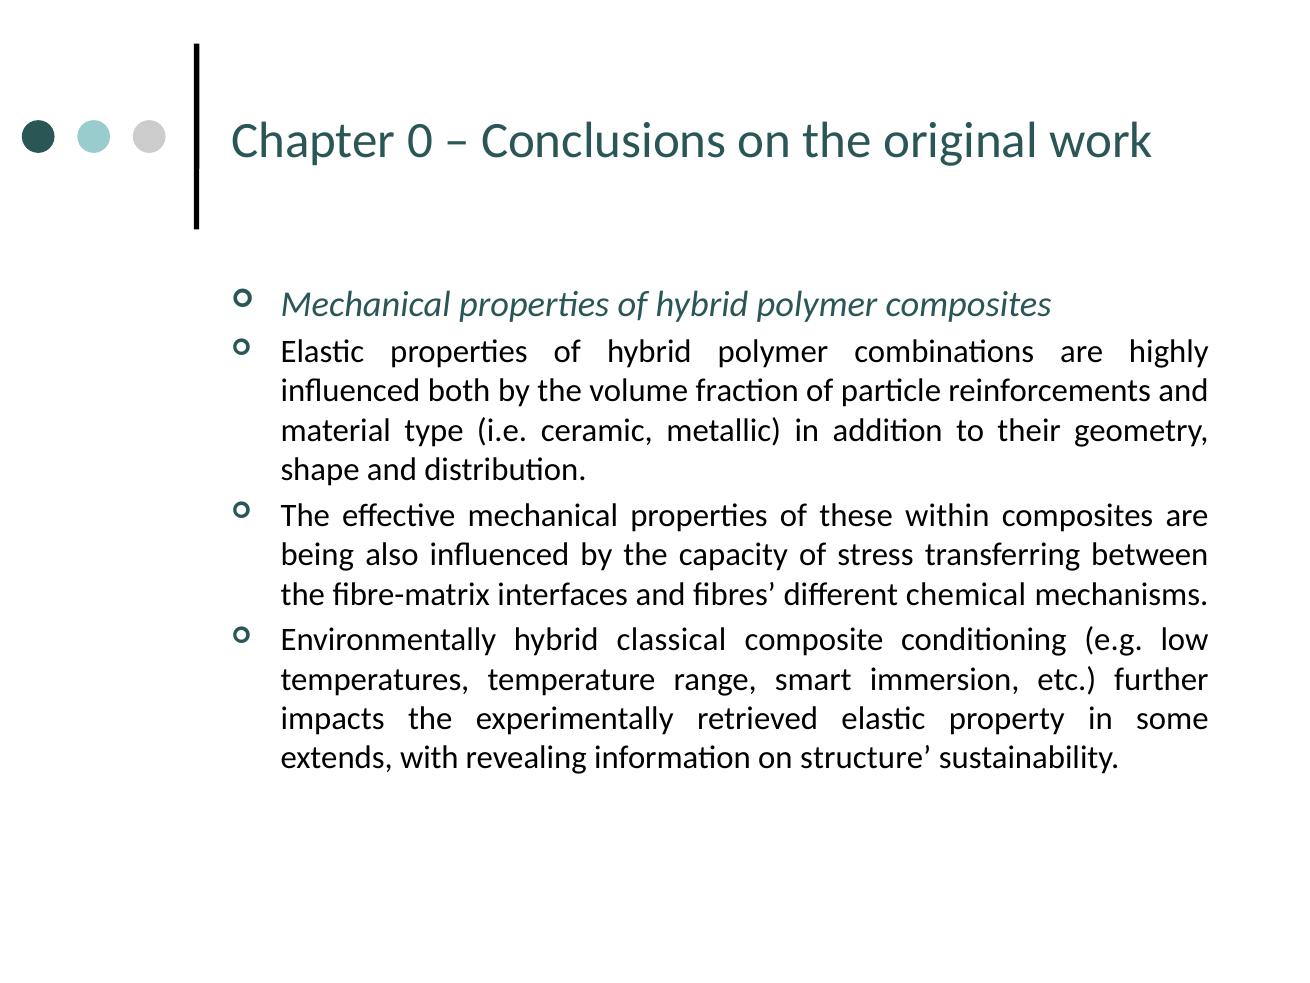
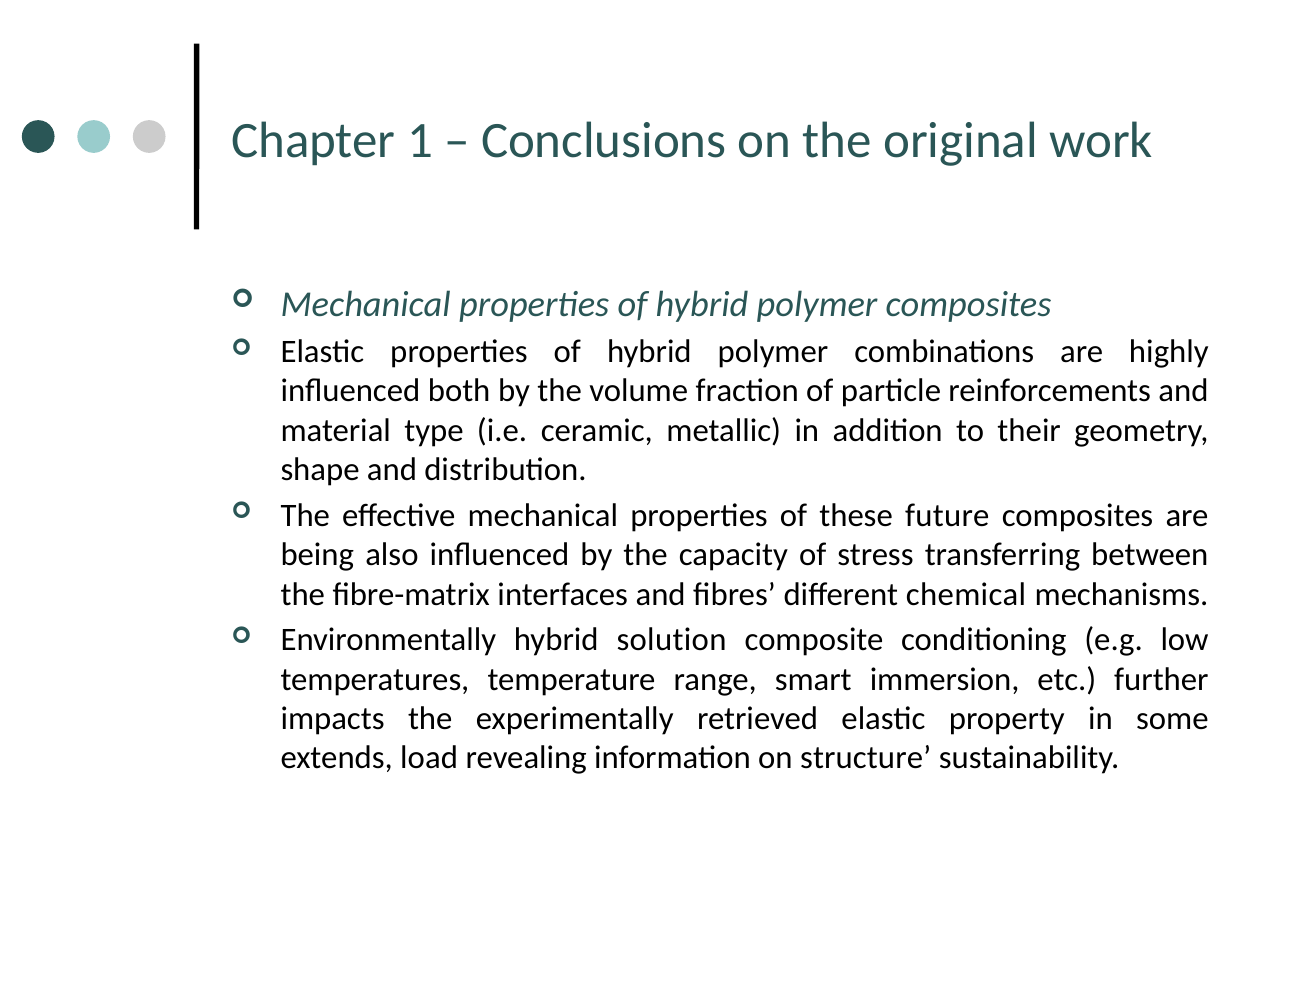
0: 0 -> 1 (420, 140)
within: within -> future (947, 515)
classical: classical -> solution (671, 640)
with: with -> load (429, 758)
